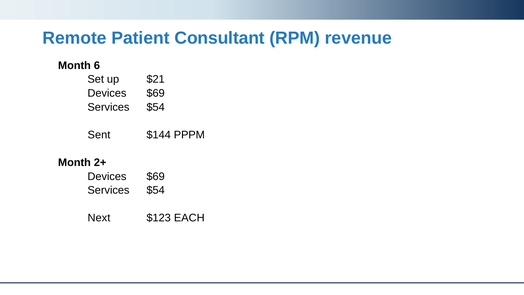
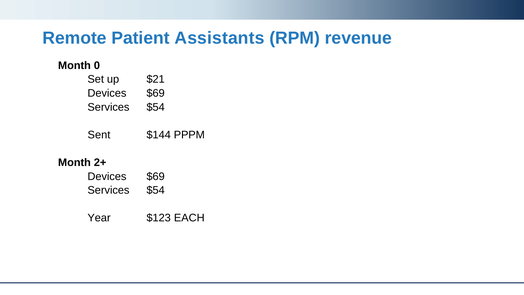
Consultant: Consultant -> Assistants (219, 38)
6: 6 -> 0 (97, 65)
Next: Next -> Year (99, 218)
